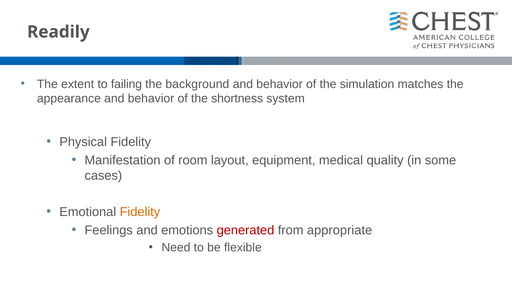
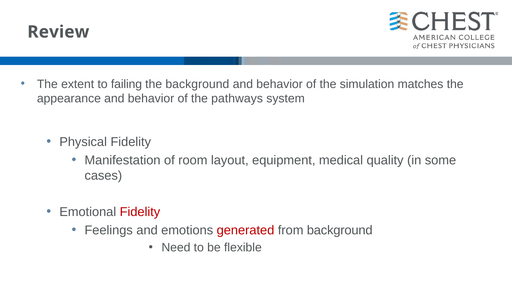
Readily: Readily -> Review (58, 32)
shortness: shortness -> pathways (237, 99)
Fidelity colour: orange -> red (140, 212)
from appropriate: appropriate -> background (340, 230)
